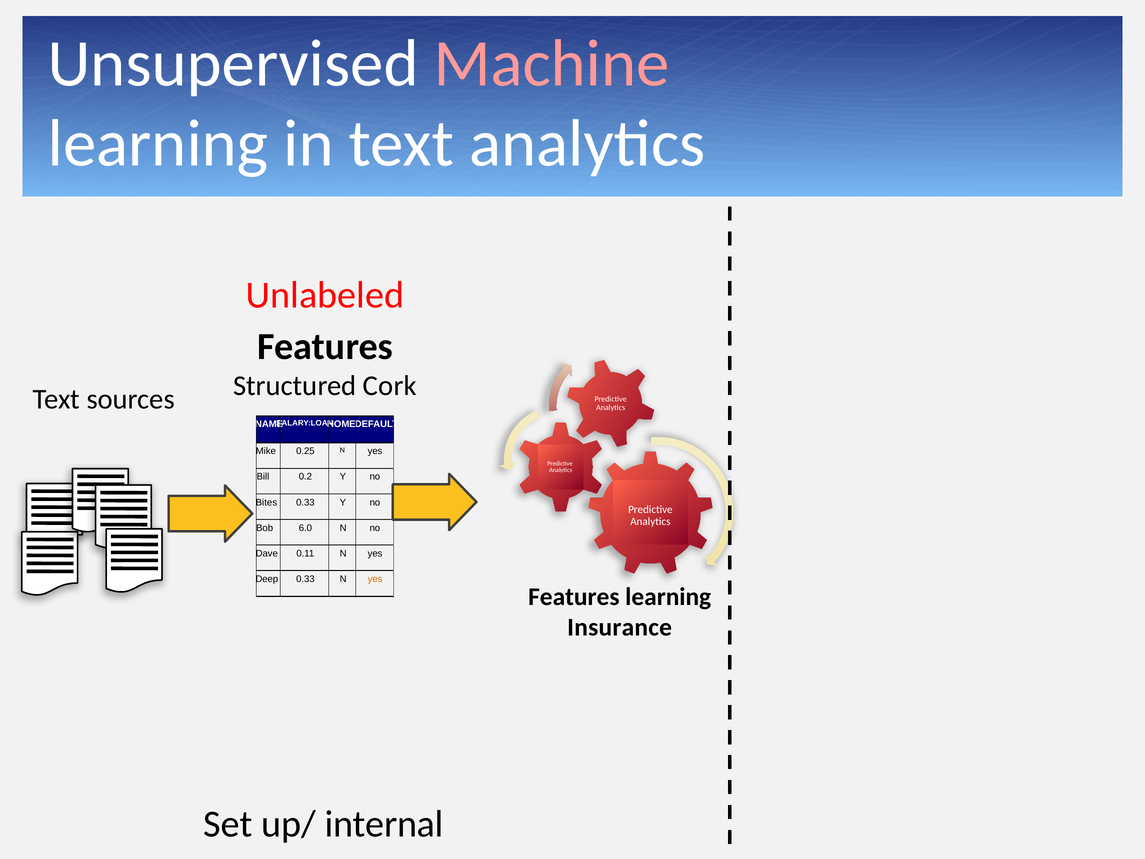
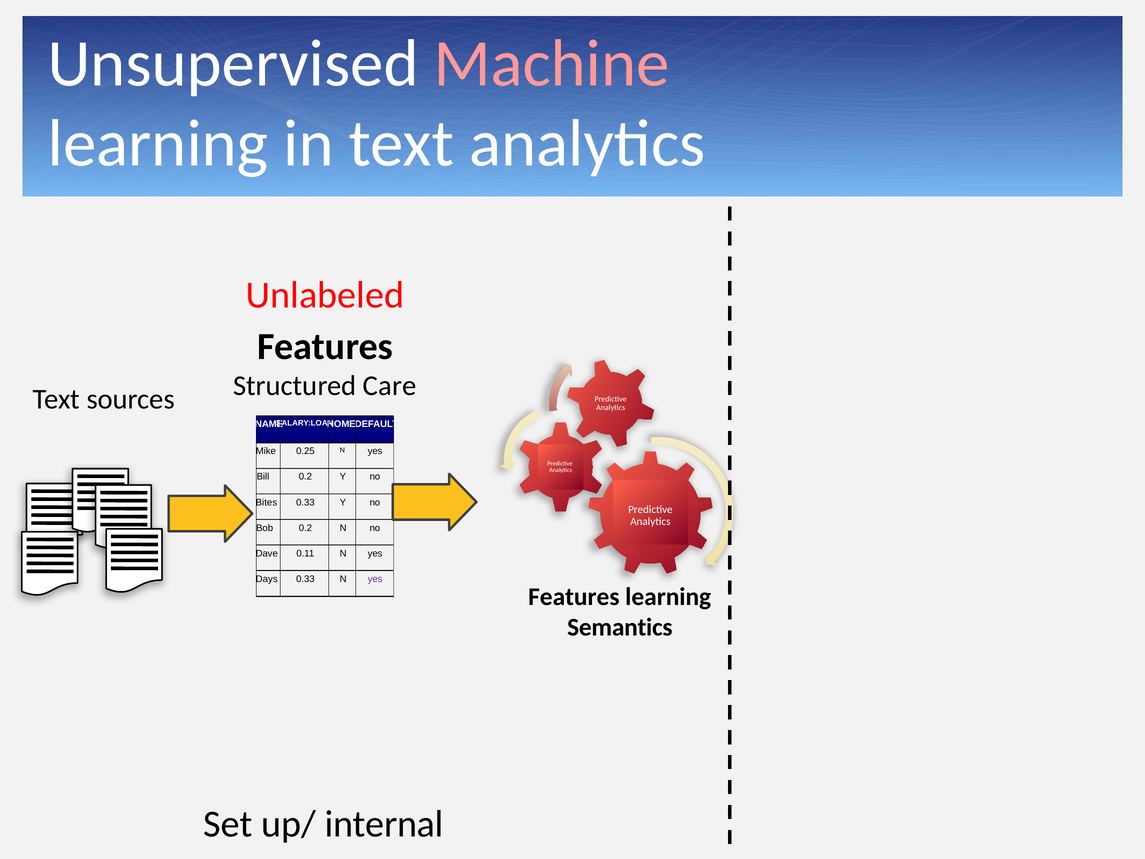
Cork: Cork -> Care (390, 386)
Bob 6.0: 6.0 -> 0.2 (305, 528)
Deep: Deep -> Days (267, 579)
yes colour: orange -> purple (375, 579)
Insurance: Insurance -> Semantics (620, 627)
